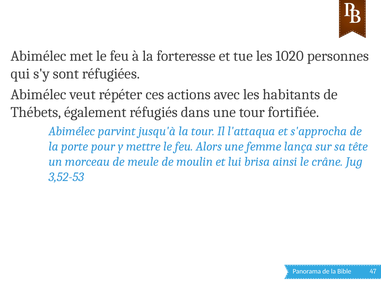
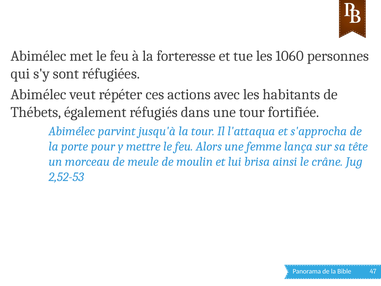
1020: 1020 -> 1060 (290, 56)
3,52-53: 3,52-53 -> 2,52-53 (66, 177)
